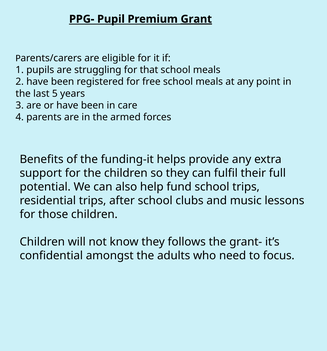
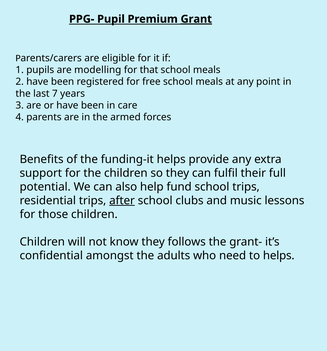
struggling: struggling -> modelling (98, 70)
5: 5 -> 7 (55, 93)
after underline: none -> present (122, 200)
to focus: focus -> helps (279, 255)
